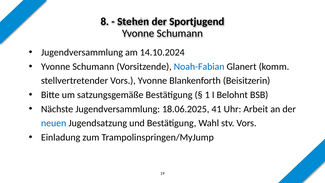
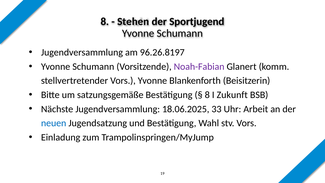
14.10.2024: 14.10.2024 -> 96.26.8197 (162, 52)
Noah-Fabian colour: blue -> purple (199, 66)
1: 1 -> 8 (207, 95)
Belohnt: Belohnt -> Zukunft (232, 95)
41: 41 -> 33 (217, 109)
